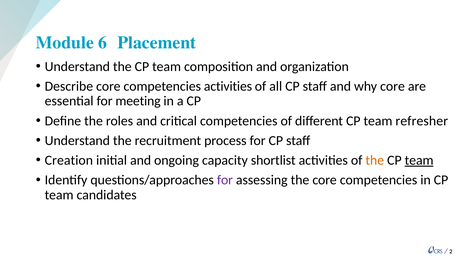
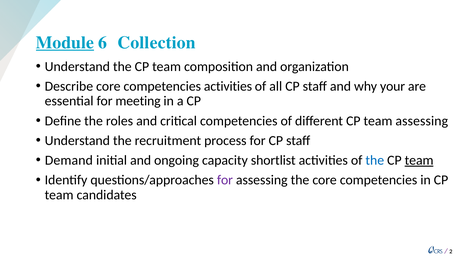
Module underline: none -> present (65, 42)
Placement: Placement -> Collection (157, 42)
why core: core -> your (393, 86)
team refresher: refresher -> assessing (422, 121)
Creation: Creation -> Demand (69, 160)
the colour: orange -> blue (375, 160)
